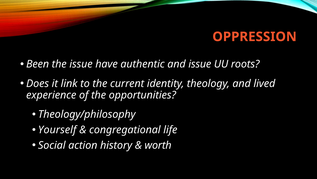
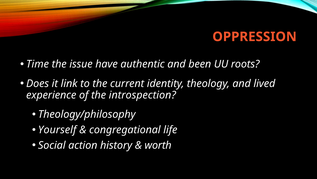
Been: Been -> Time (38, 64)
and issue: issue -> been (200, 64)
opportunities: opportunities -> introspection (142, 95)
